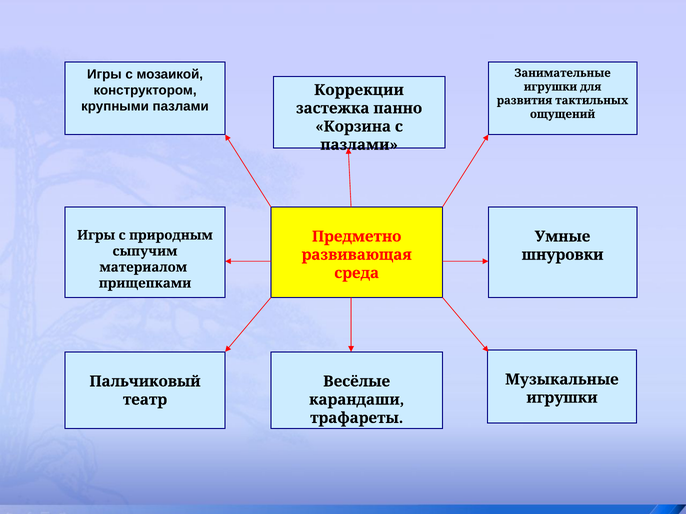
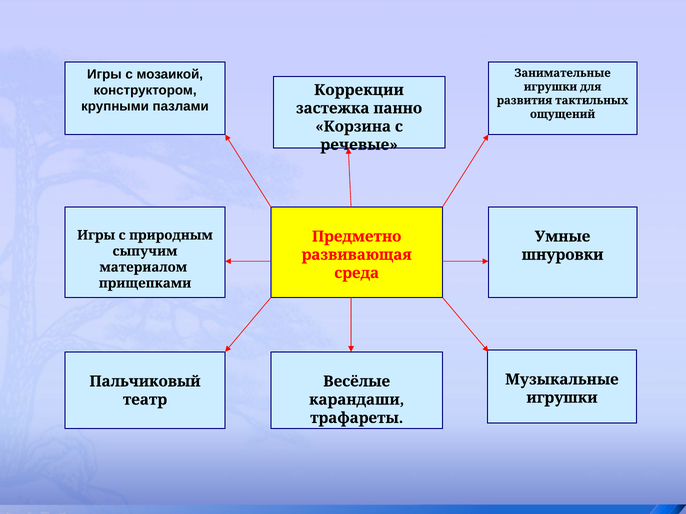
пазлами: пазлами -> речевые (359, 145)
